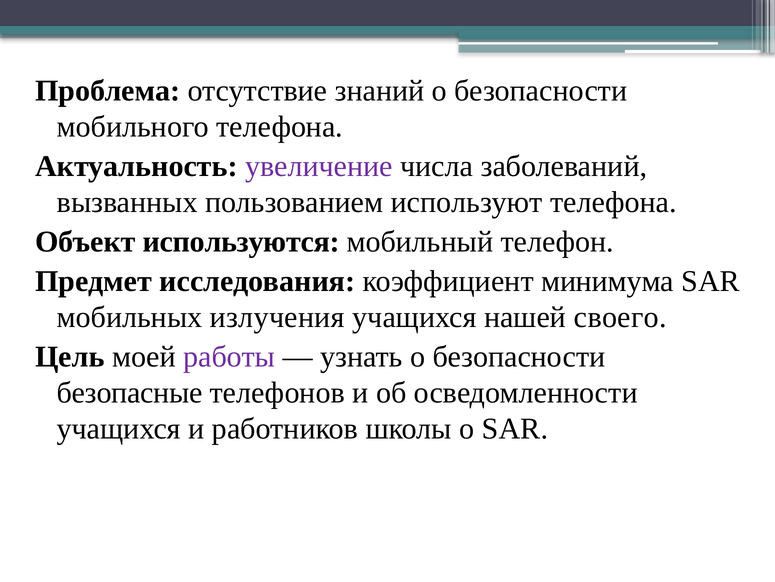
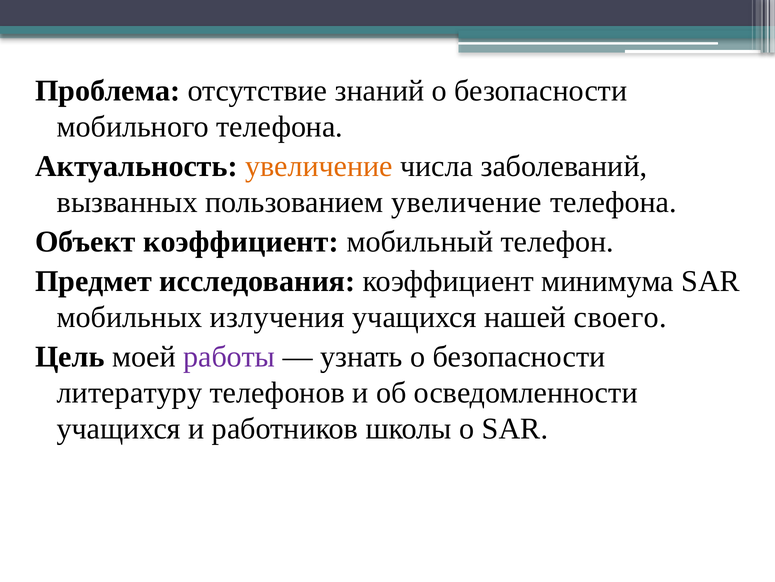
увеличение colour: purple -> orange (319, 166)
пользованием используют: используют -> увеличение (466, 202)
Объект используются: используются -> коэффициент (241, 241)
безопасные: безопасные -> литературу (129, 392)
